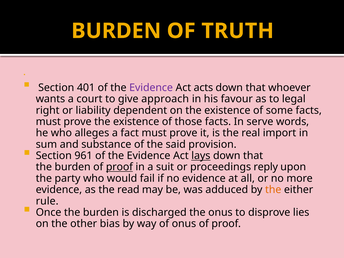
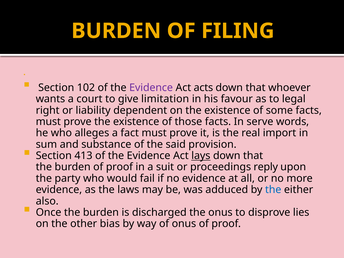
TRUTH: TRUTH -> FILING (238, 31)
401: 401 -> 102 (86, 88)
approach: approach -> limitation (165, 99)
961: 961 -> 413 (83, 156)
proof underline: present -> none (119, 167)
read: read -> laws (128, 190)
the colour: orange -> blue (273, 190)
rule: rule -> also (47, 201)
